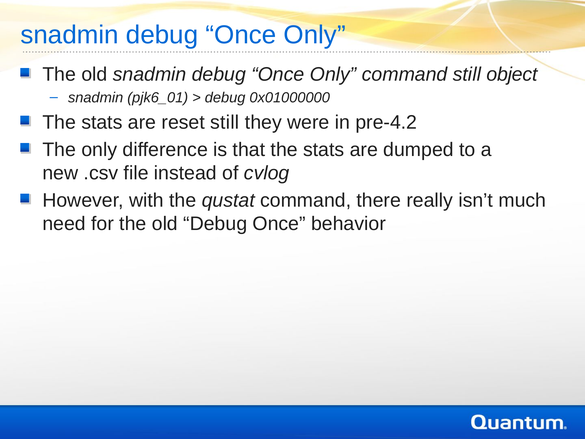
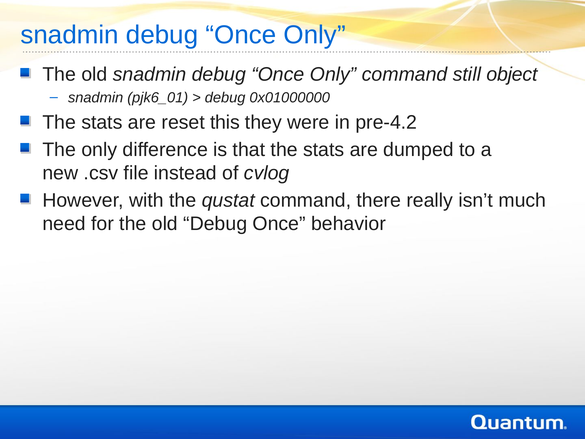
reset still: still -> this (225, 122)
